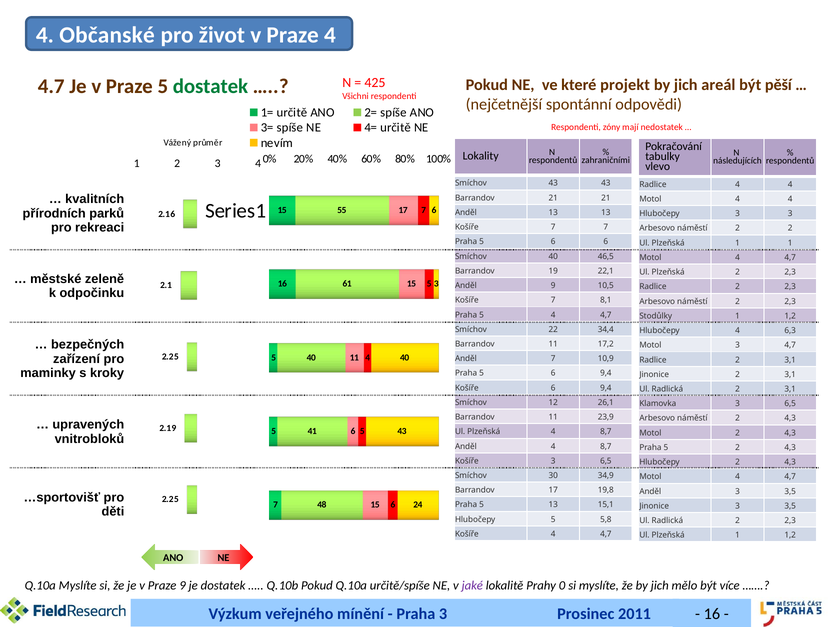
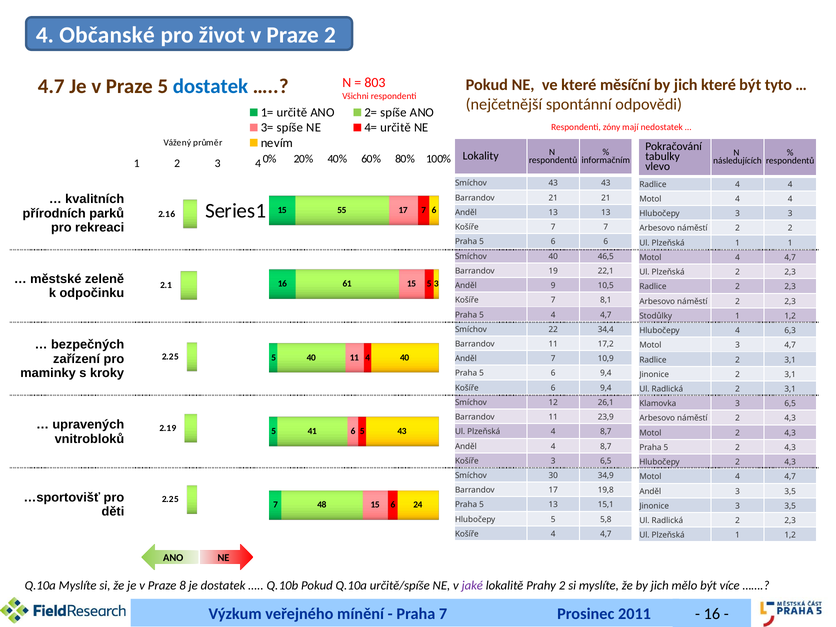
Praze 4: 4 -> 2 (330, 35)
425: 425 -> 803 (375, 82)
dostatek colour: green -> blue (210, 86)
projekt: projekt -> měsíční (625, 85)
jich areál: areál -> které (718, 85)
pěší: pěší -> tyto (778, 85)
zahraničními: zahraničními -> informačním (606, 160)
Praze 9: 9 -> 8 (183, 585)
Prahy 0: 0 -> 2 (562, 585)
Praha 3: 3 -> 7 (443, 614)
